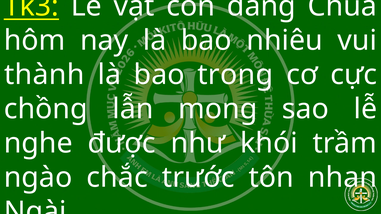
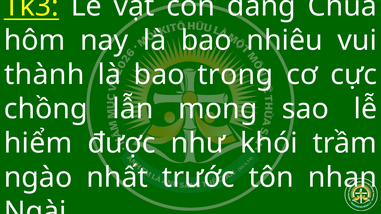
nghe: nghe -> hiểm (38, 143)
chắc: chắc -> nhất (117, 178)
